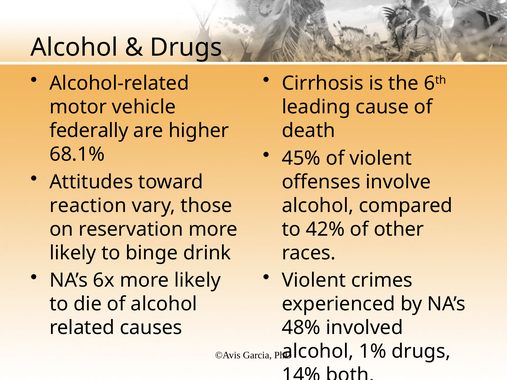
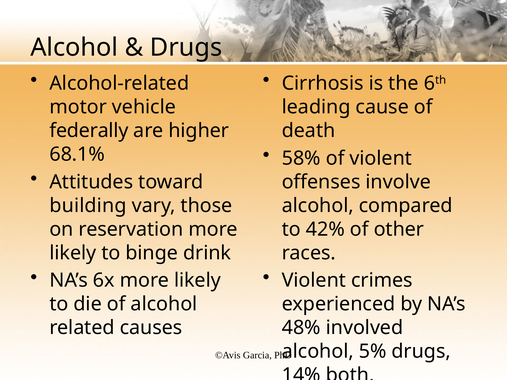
45%: 45% -> 58% (301, 158)
reaction: reaction -> building (88, 206)
1%: 1% -> 5% (373, 352)
